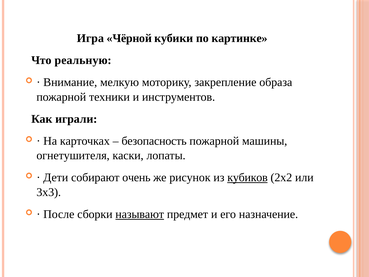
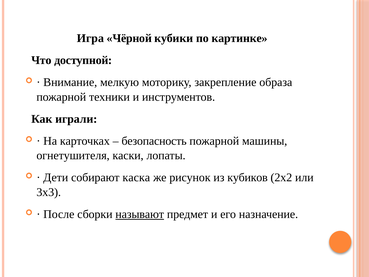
реальную: реальную -> доступной (83, 60)
очень: очень -> каска (136, 177)
кубиков underline: present -> none (248, 177)
